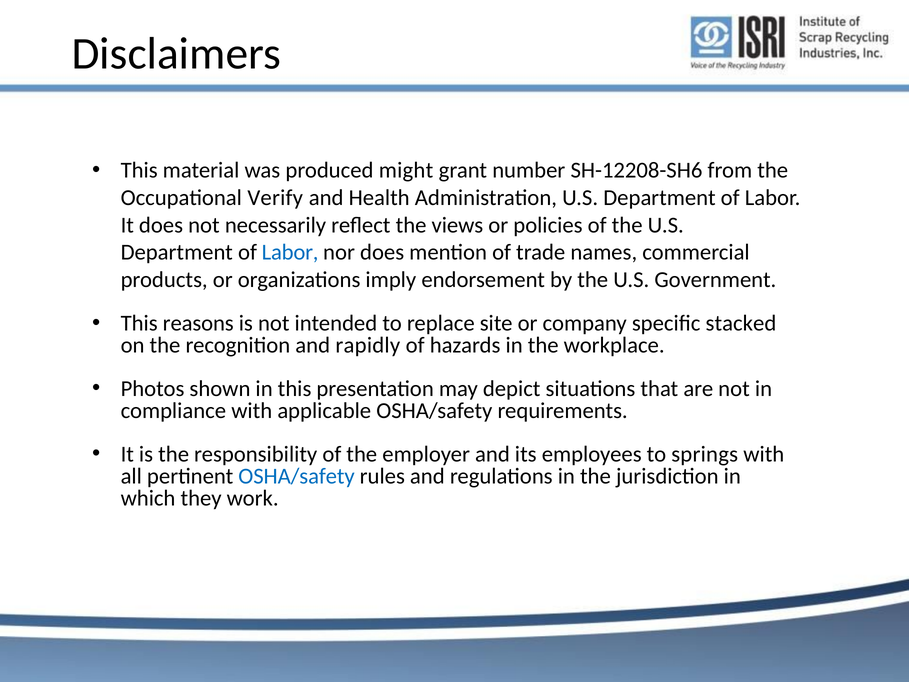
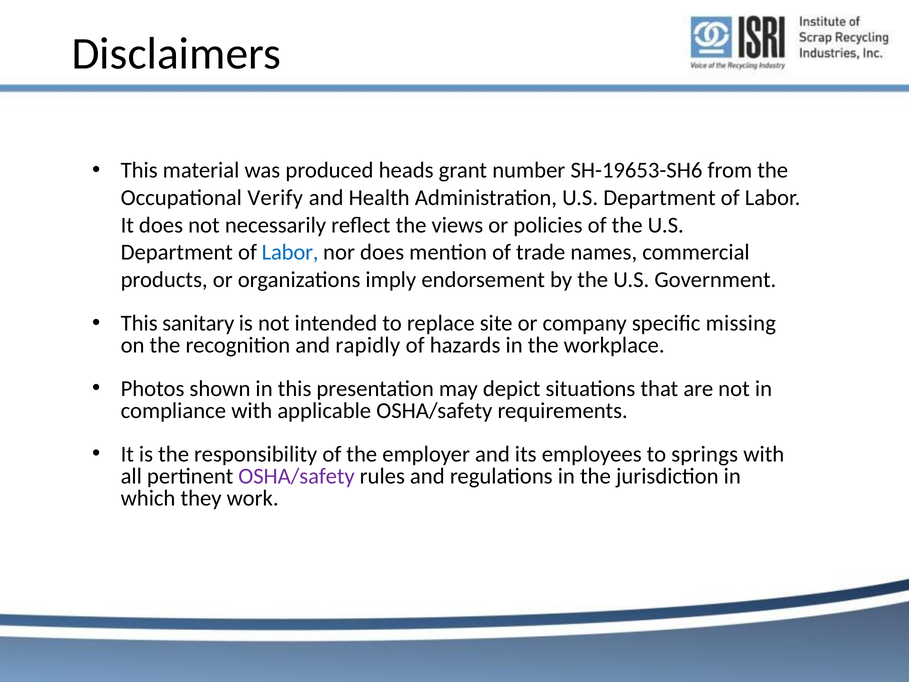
might: might -> heads (406, 170)
SH-12208-SH6: SH-12208-SH6 -> SH-19653-SH6 (636, 170)
reasons: reasons -> sanitary (198, 323)
stacked: stacked -> missing (741, 323)
OSHA/safety colour: blue -> purple (297, 476)
